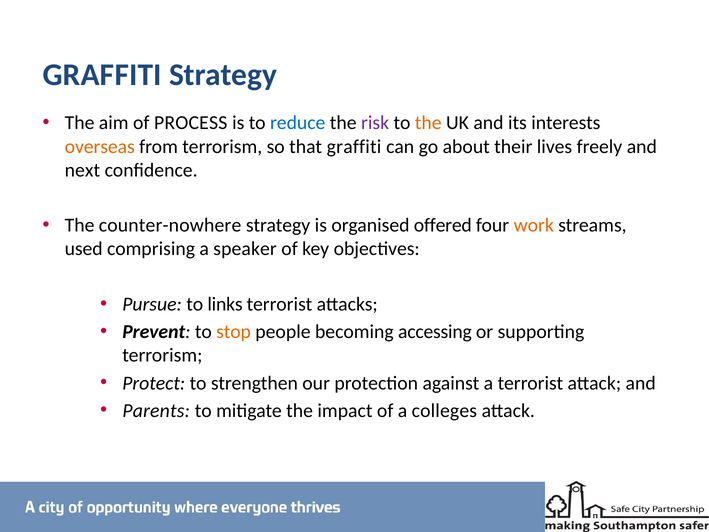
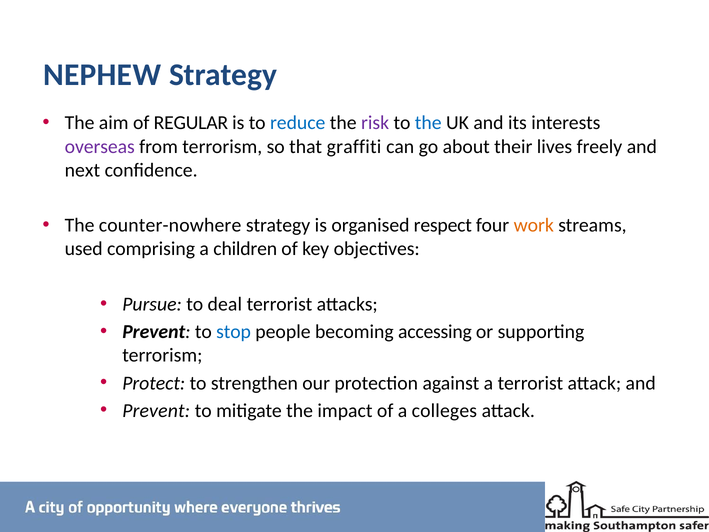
GRAFFITI: GRAFFITI -> NEPHEW (102, 75)
PROCESS: PROCESS -> REGULAR (191, 123)
the colour: orange -> blue (428, 123)
overseas colour: orange -> purple (100, 146)
offered: offered -> respect (443, 225)
speaker: speaker -> children (245, 249)
links: links -> deal (225, 304)
stop colour: orange -> blue (234, 332)
Parents: Parents -> Prevent (156, 410)
